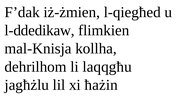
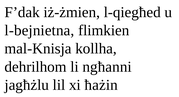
l-ddedikaw: l-ddedikaw -> l-bejnietna (39, 30)
laqqgħu: laqqgħu -> ngħanni (107, 66)
